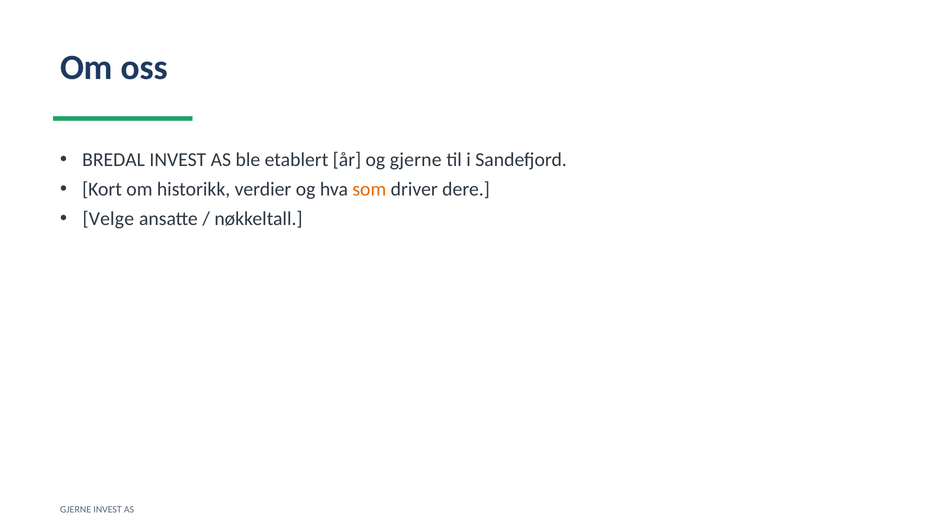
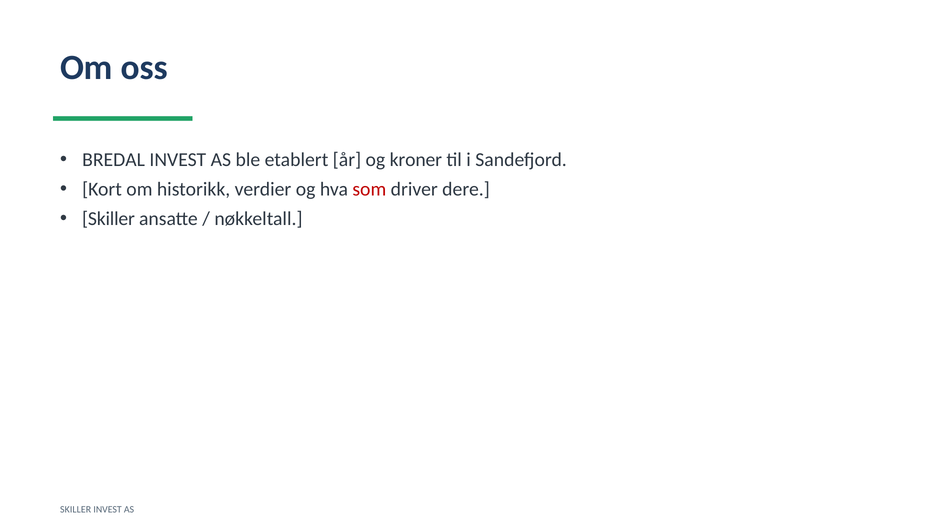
og gjerne: gjerne -> kroner (416, 160)
som colour: orange -> red (369, 189)
Velge: Velge -> Skiller (108, 219)
GJERNE: GJERNE -> SKILLER (76, 509)
